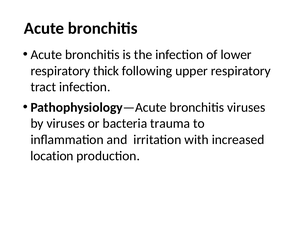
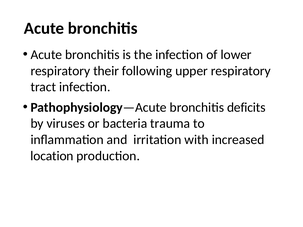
thick: thick -> their (106, 71)
bronchitis viruses: viruses -> deficits (246, 107)
